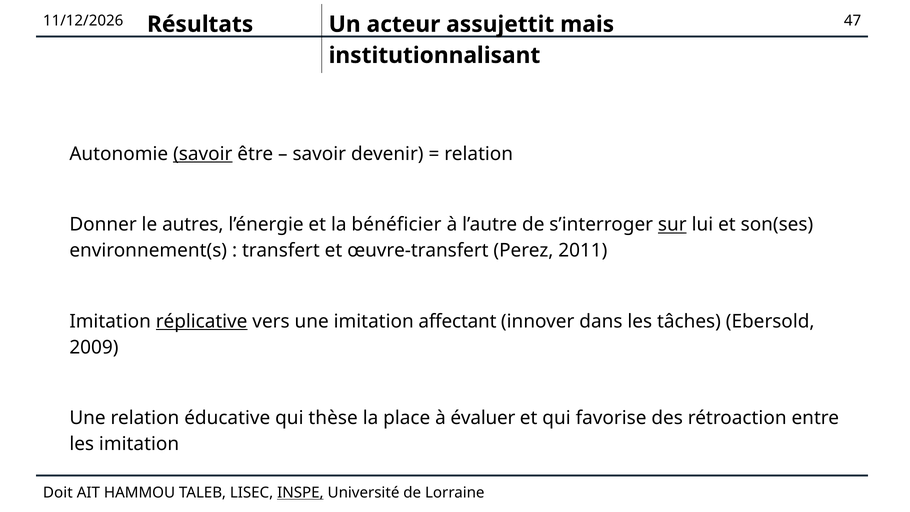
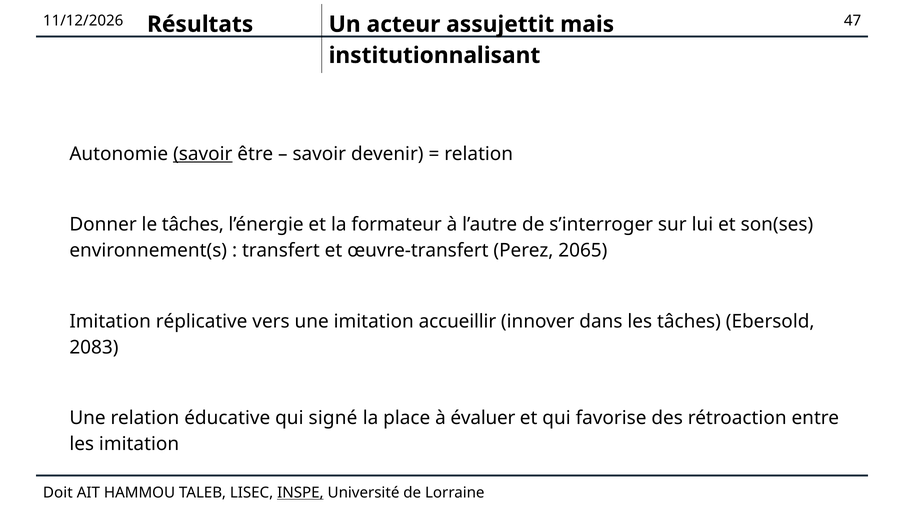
le autres: autres -> tâches (193, 225)
bénéficier: bénéficier -> formateur (397, 225)
sur underline: present -> none (672, 225)
2011: 2011 -> 2065 (583, 251)
réplicative underline: present -> none (202, 321)
affectant: affectant -> accueillir (457, 321)
2009: 2009 -> 2083 (94, 347)
thèse: thèse -> signé (333, 418)
